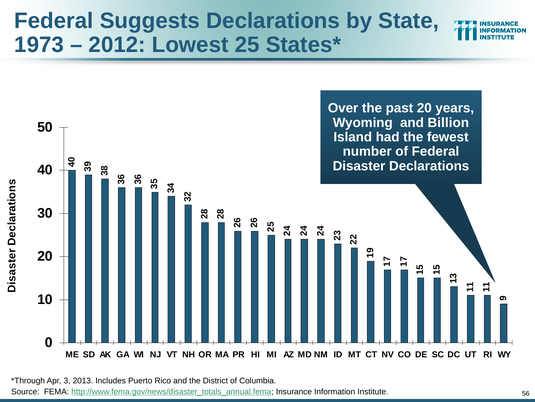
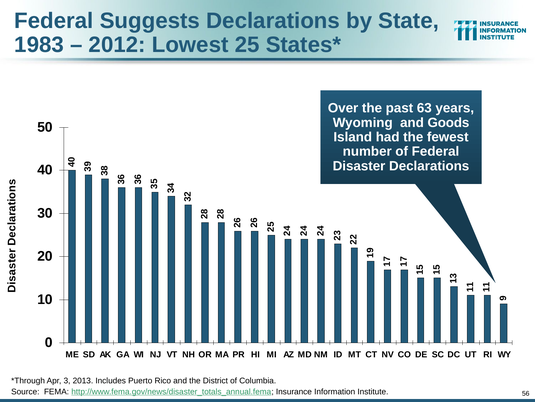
1973: 1973 -> 1983 (39, 45)
past 20: 20 -> 63 (424, 108)
Billion: Billion -> Goods (448, 122)
